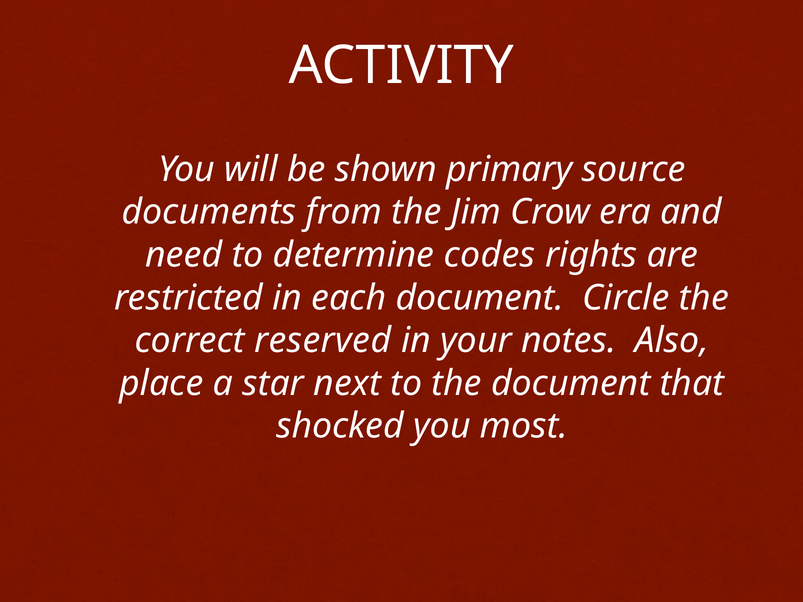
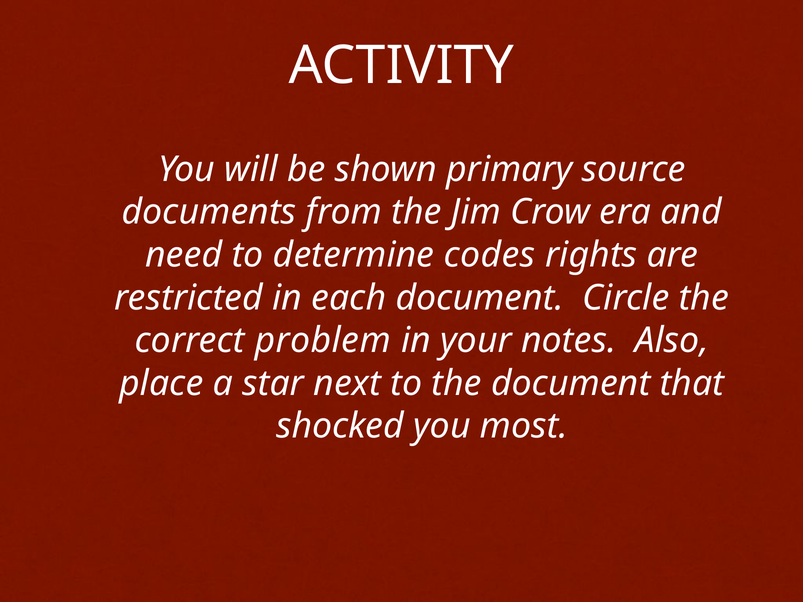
reserved: reserved -> problem (323, 341)
